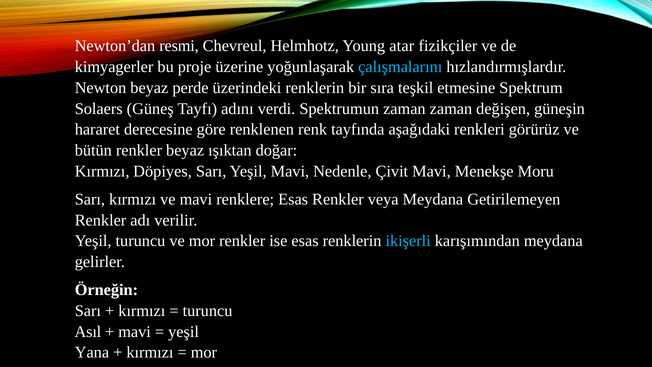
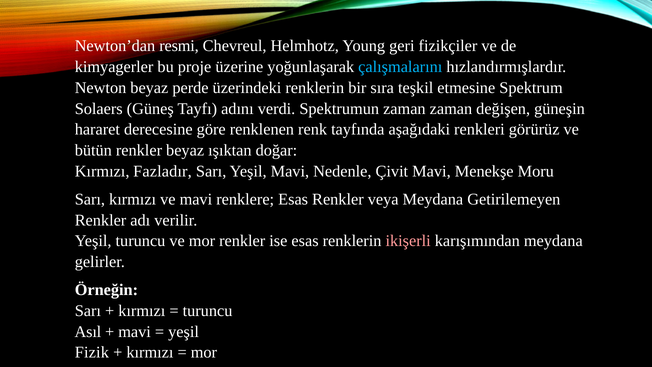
atar: atar -> geri (402, 46)
Döpiyes: Döpiyes -> Fazladır (162, 171)
ikişerli colour: light blue -> pink (408, 241)
Yana: Yana -> Fizik (92, 352)
